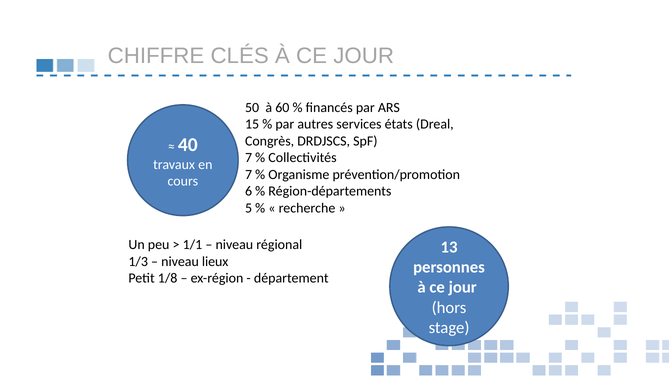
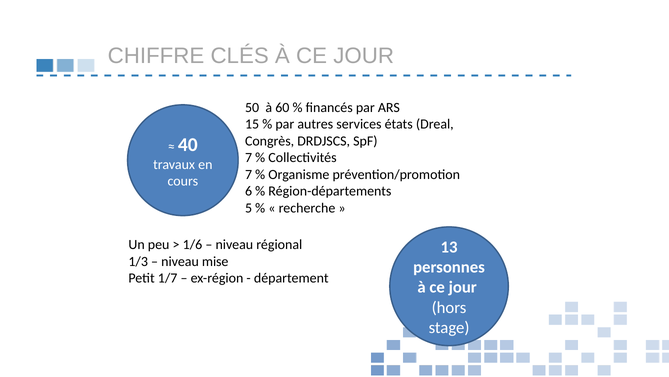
1/1: 1/1 -> 1/6 (192, 244)
lieux: lieux -> mise (215, 261)
1/8: 1/8 -> 1/7 (168, 278)
